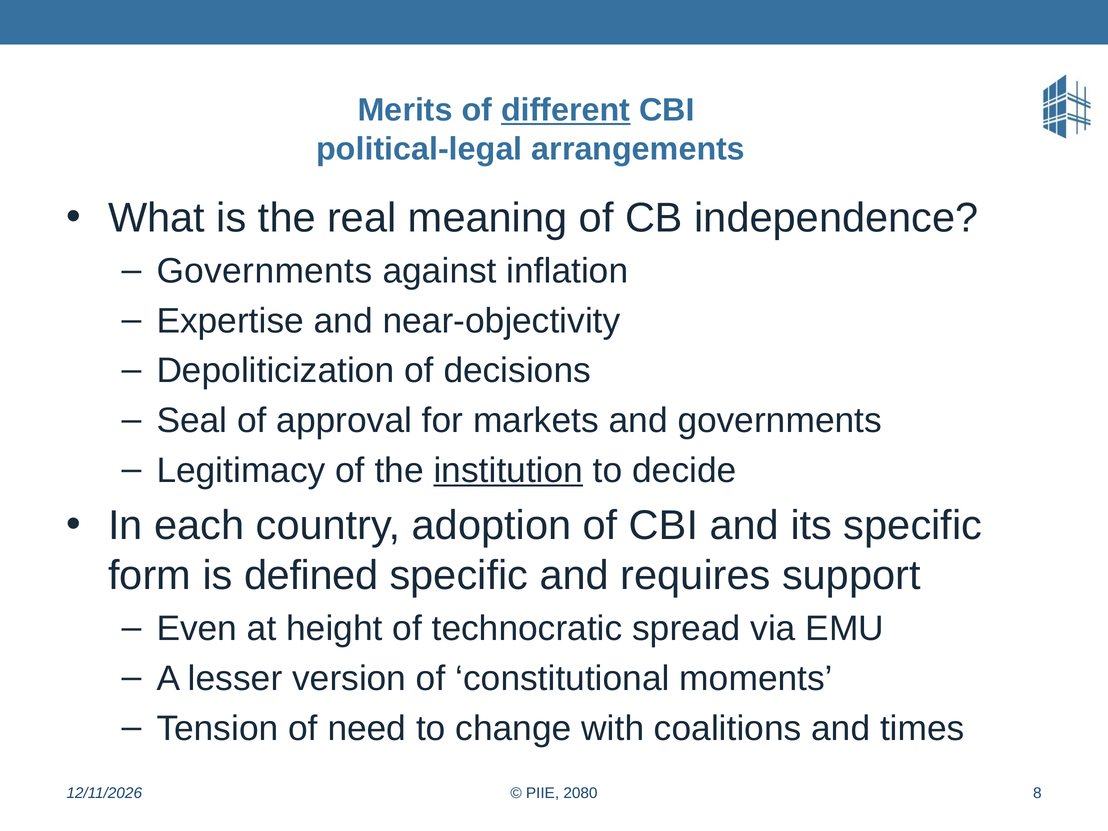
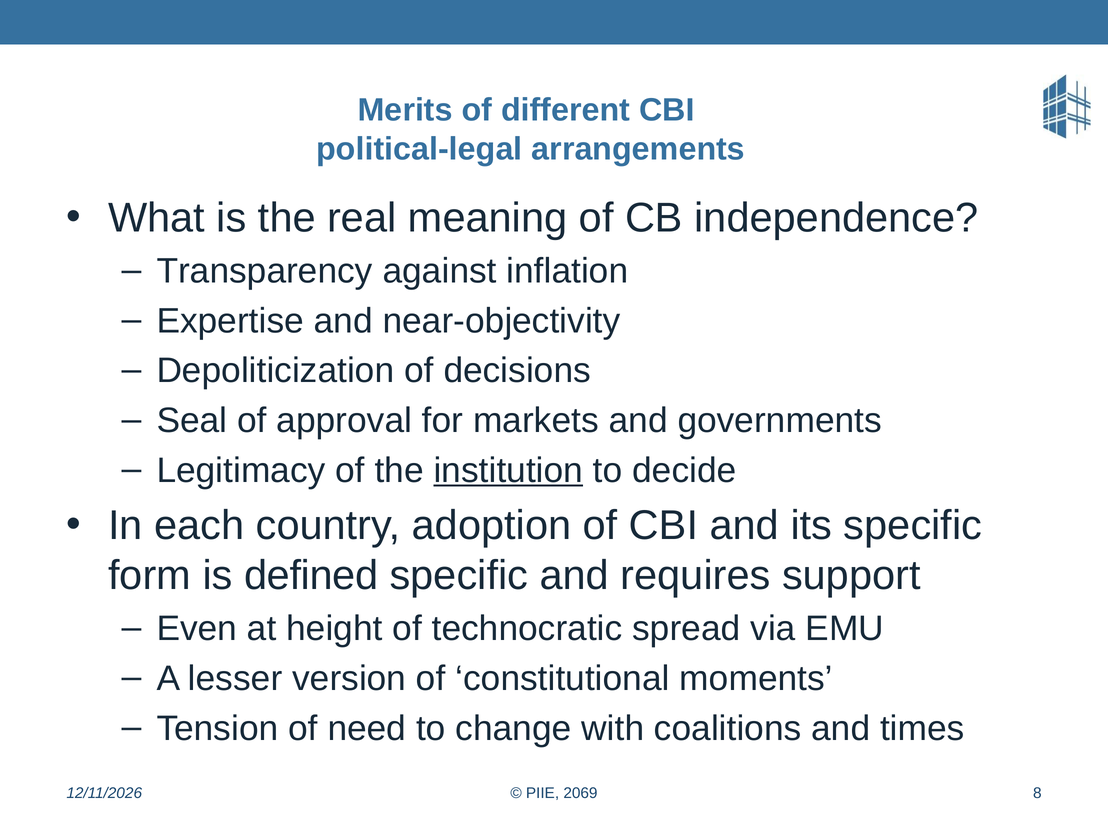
different underline: present -> none (566, 110)
Governments: Governments -> Transparency (265, 271)
2080: 2080 -> 2069 (581, 793)
